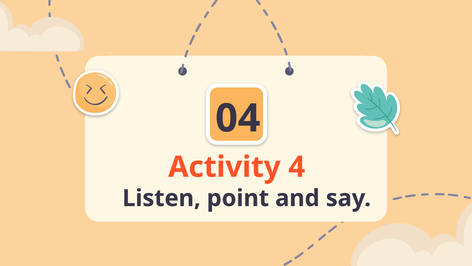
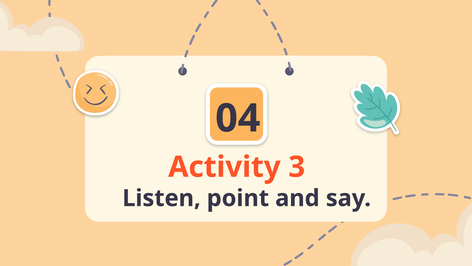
4: 4 -> 3 (297, 167)
